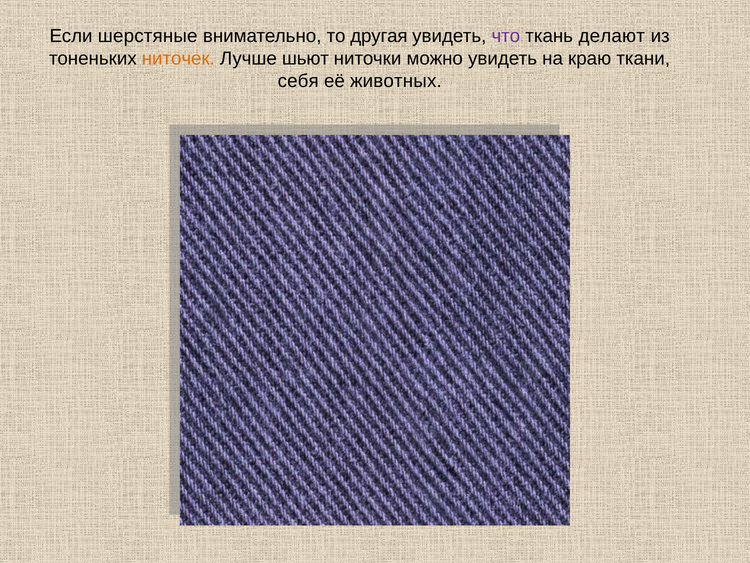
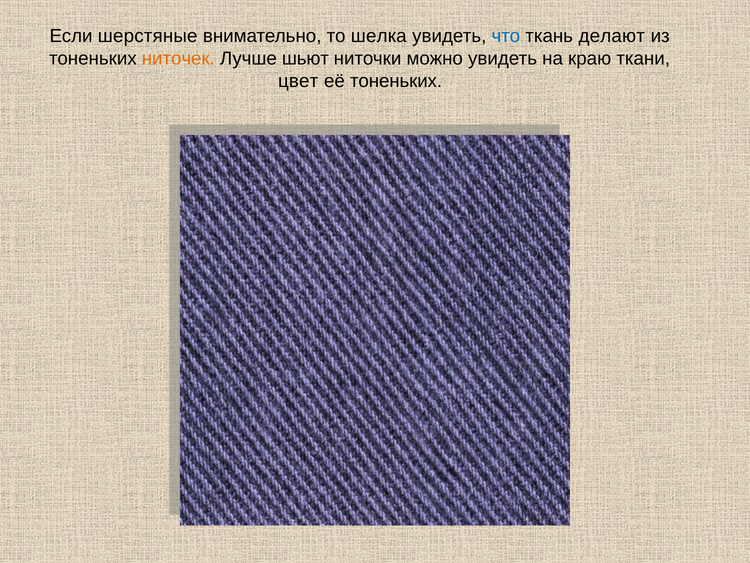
другая: другая -> шелка (379, 36)
что colour: purple -> blue (506, 36)
себя: себя -> цвет (298, 81)
её животных: животных -> тоненьких (396, 81)
